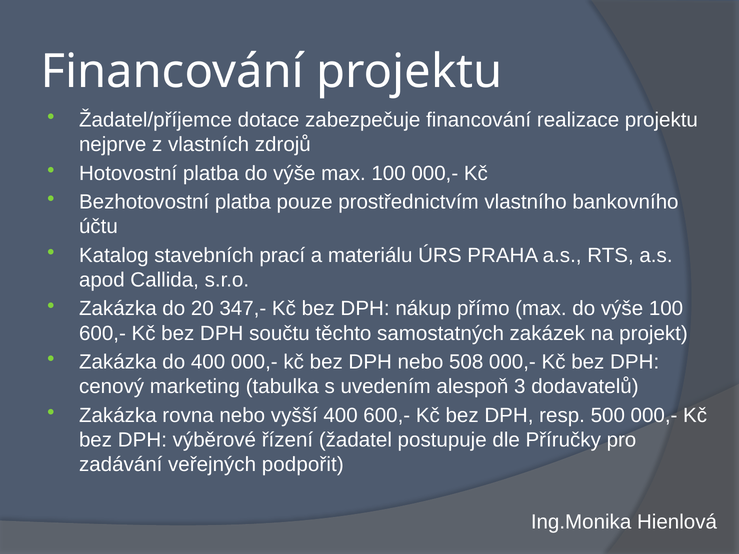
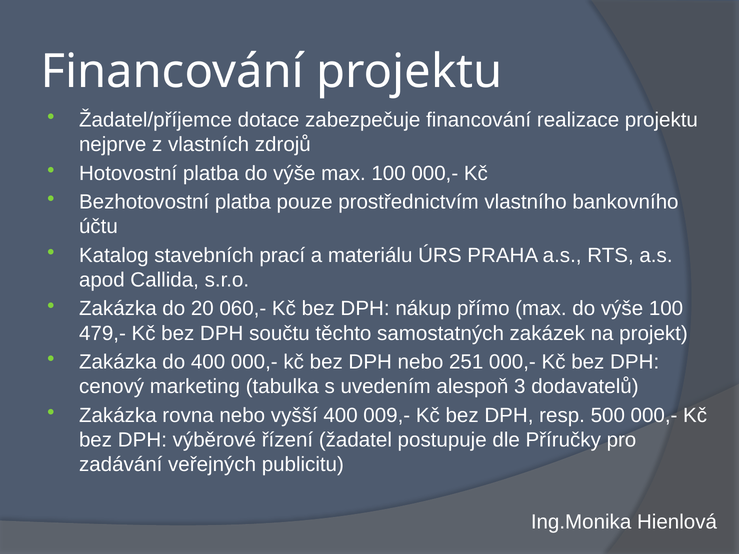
347,-: 347,- -> 060,- (243, 309)
600,-: 600,- -> 479,- (102, 333)
508: 508 -> 251 (466, 362)
400 600,-: 600,- -> 009,- (387, 416)
podpořit: podpořit -> publicitu (303, 465)
